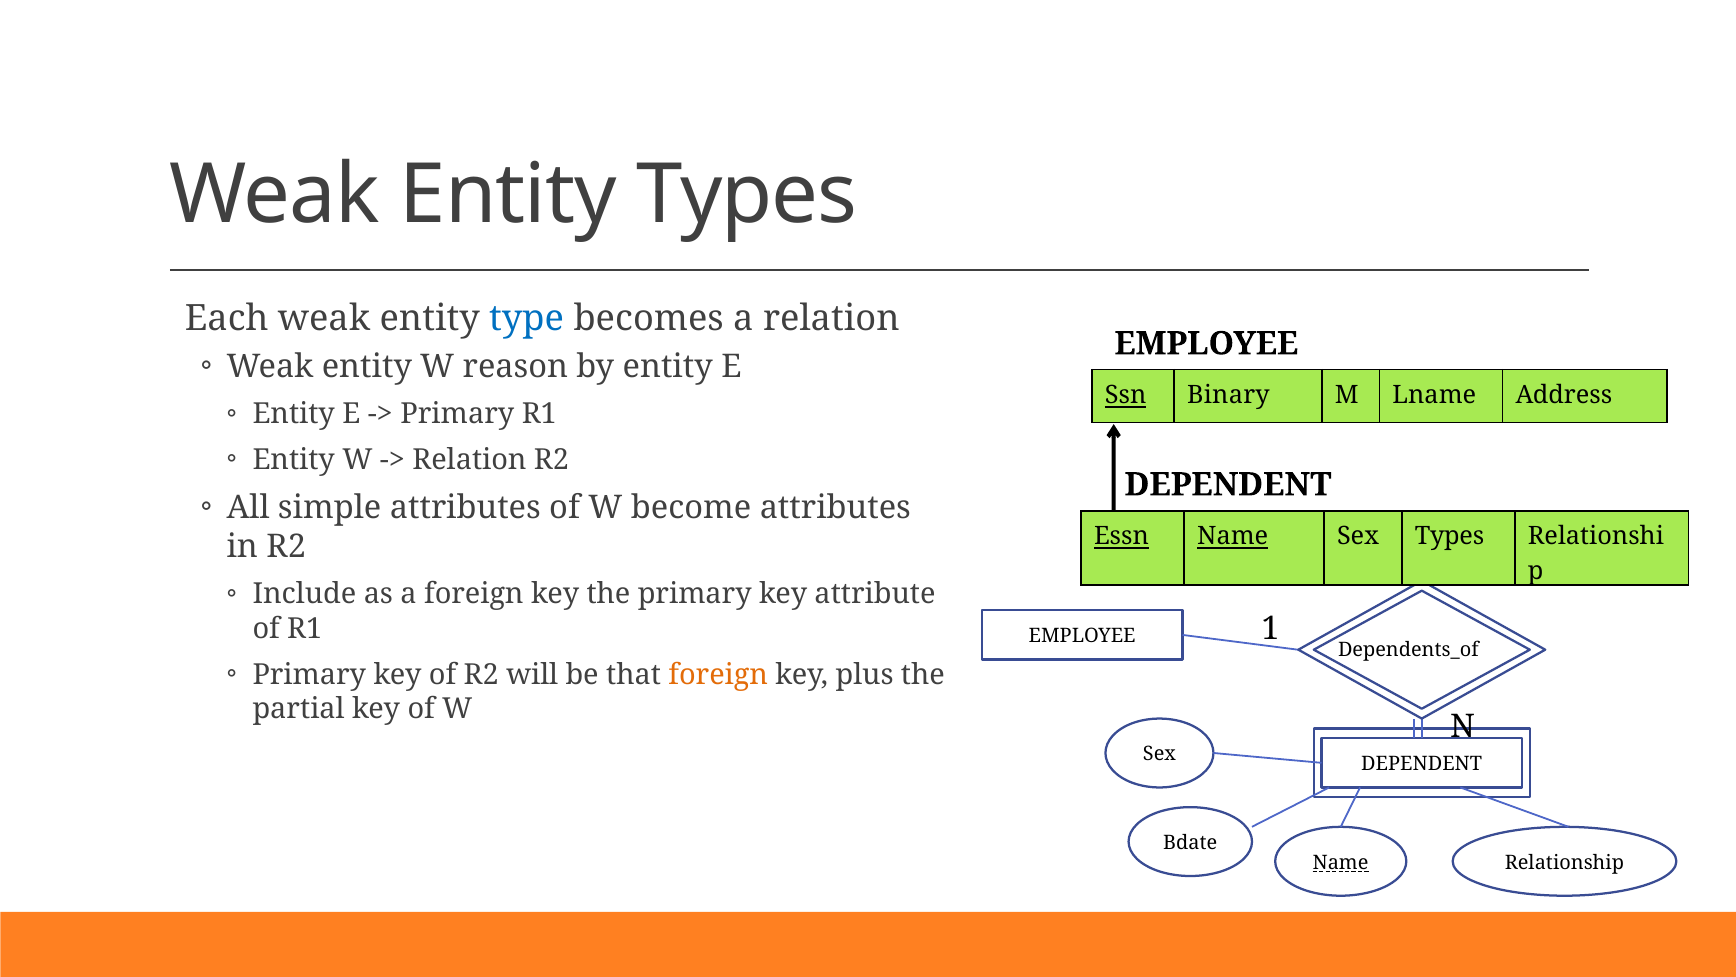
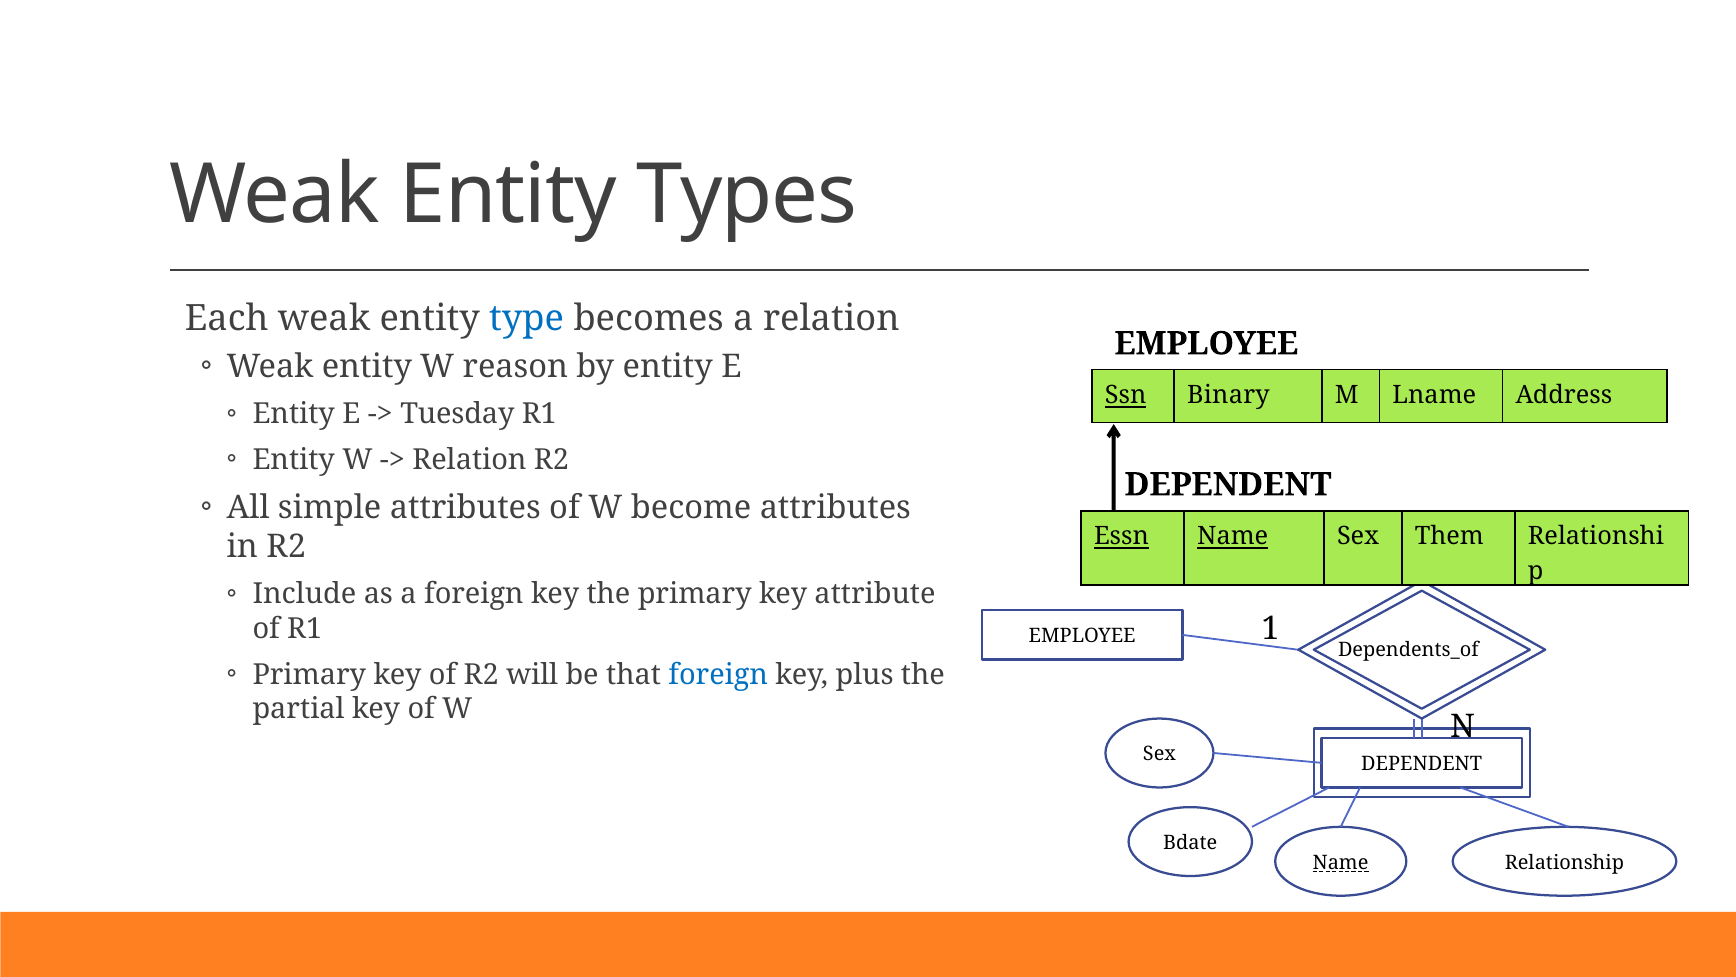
Primary: Primary -> Tuesday (457, 414)
Sex Types: Types -> Them (1449, 536)
foreign colour: orange -> blue (718, 674)
